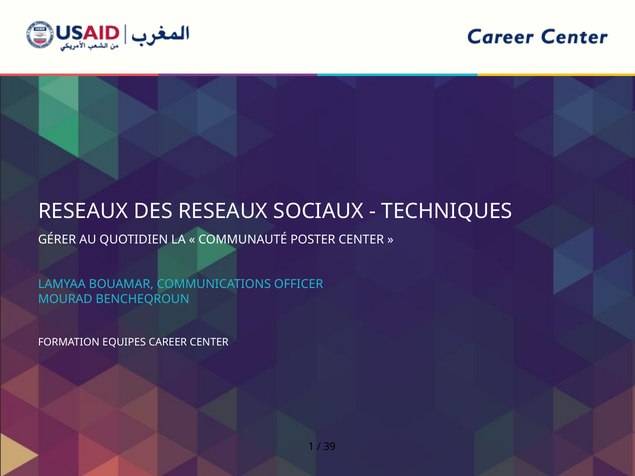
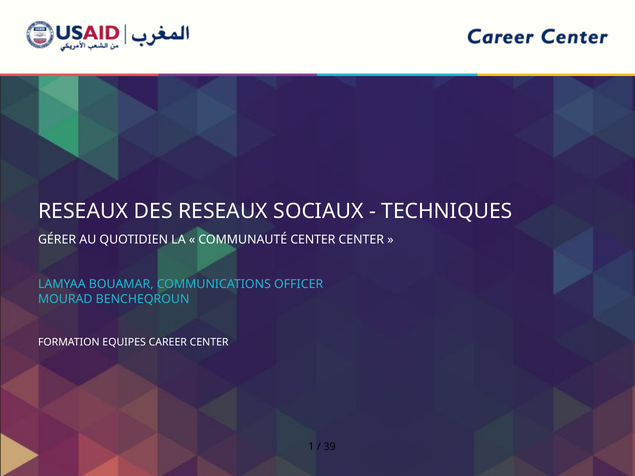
COMMUNAUTÉ POSTER: POSTER -> CENTER (313, 240)
